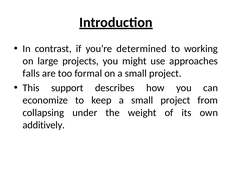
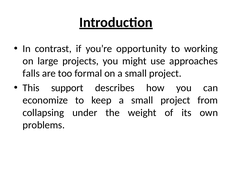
determined: determined -> opportunity (142, 49)
additively: additively -> problems (44, 125)
